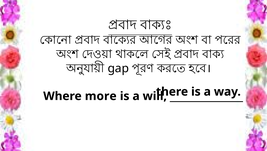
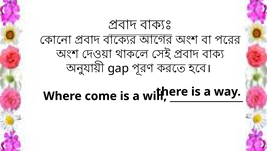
more: more -> come (101, 96)
